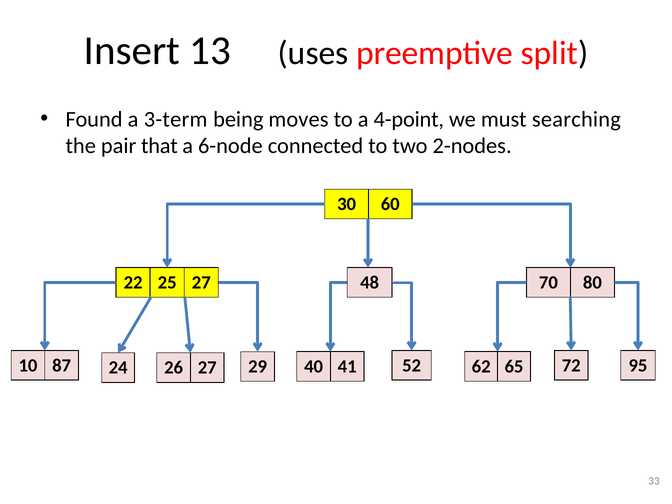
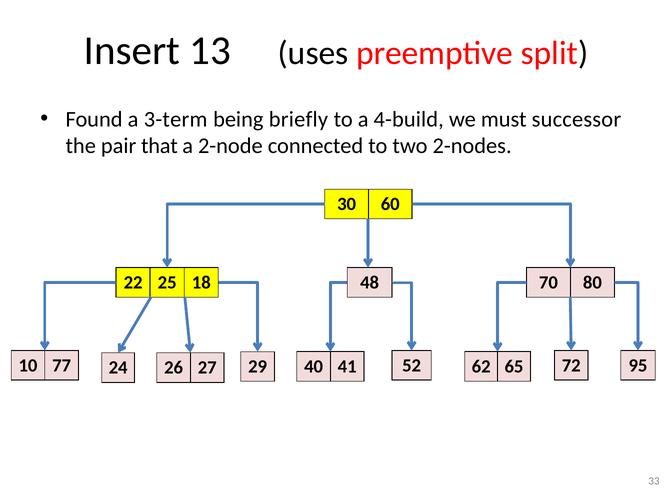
moves: moves -> briefly (298, 119)
4-point: 4-point -> 4-build (409, 119)
searching: searching -> successor (576, 119)
6-node: 6-node -> 2-node (230, 146)
25 27: 27 -> 18 (201, 283)
87: 87 -> 77 (62, 365)
